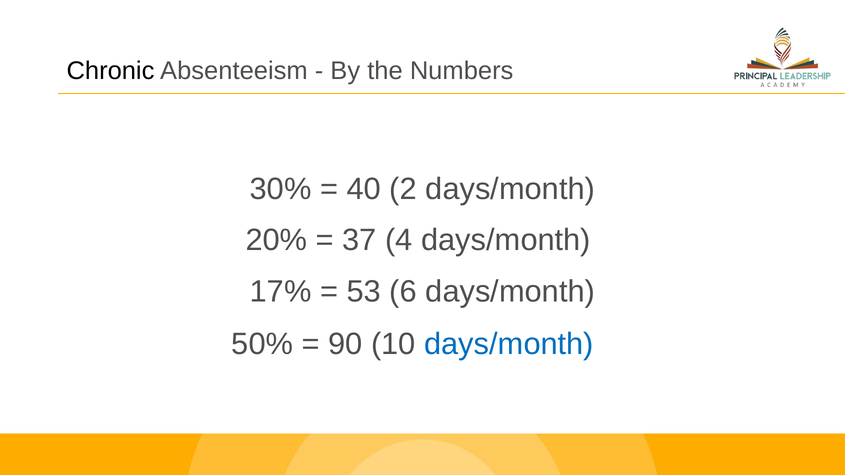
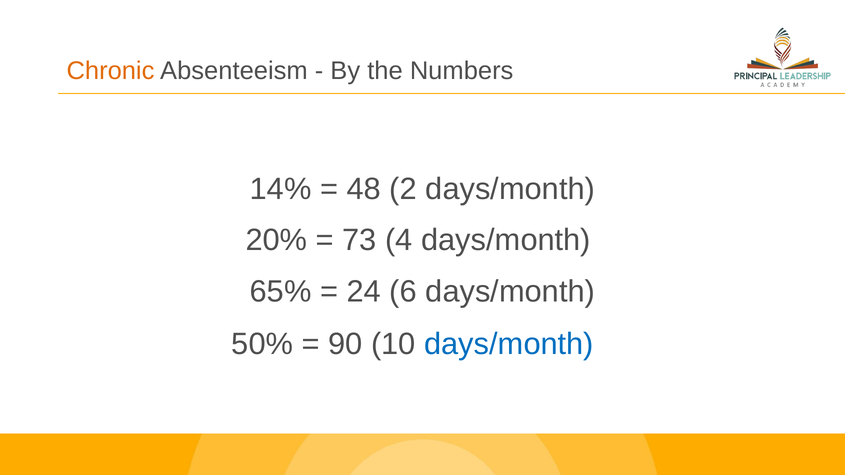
Chronic colour: black -> orange (110, 71)
30%: 30% -> 14% (281, 189)
40: 40 -> 48 (364, 189)
37: 37 -> 73 (359, 240)
17%: 17% -> 65% (281, 292)
53: 53 -> 24 (364, 292)
